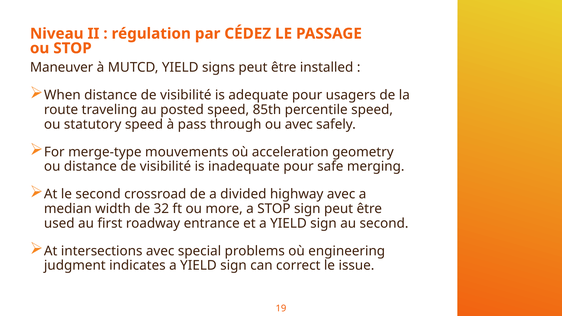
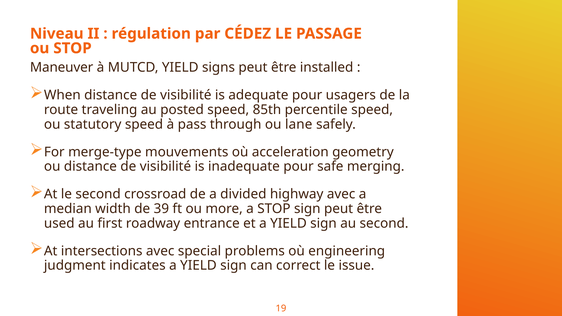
ou avec: avec -> lane (299, 124)
32: 32 -> 39 (161, 209)
